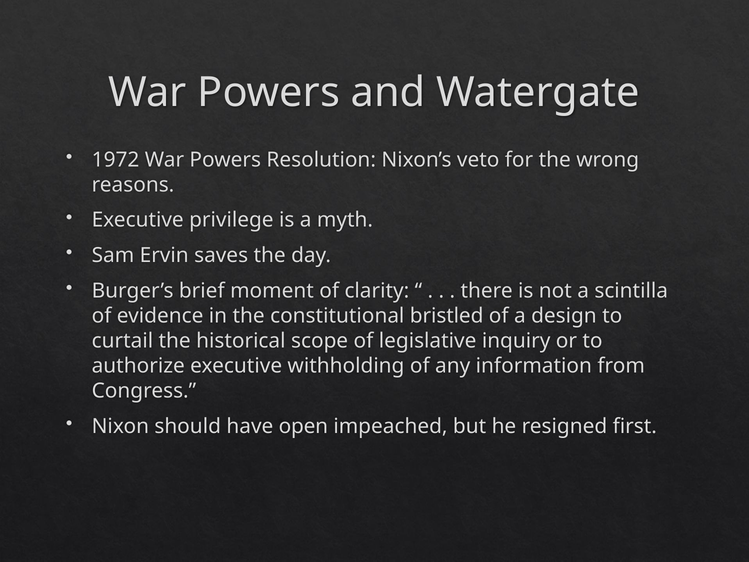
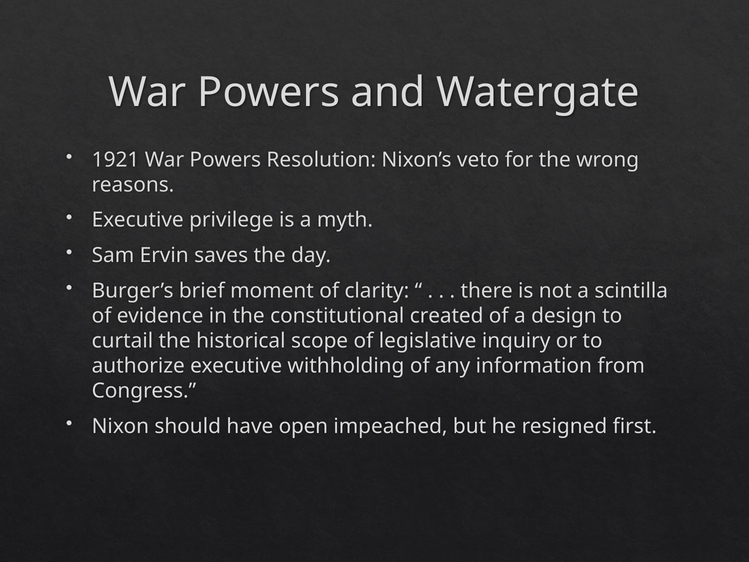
1972: 1972 -> 1921 (116, 160)
bristled: bristled -> created (447, 316)
